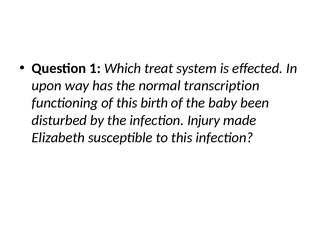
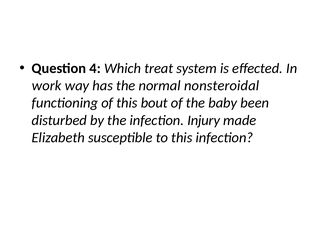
1: 1 -> 4 (95, 68)
upon: upon -> work (47, 86)
transcription: transcription -> nonsteroidal (222, 86)
birth: birth -> bout (154, 103)
